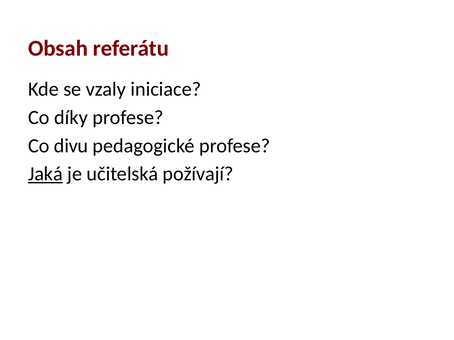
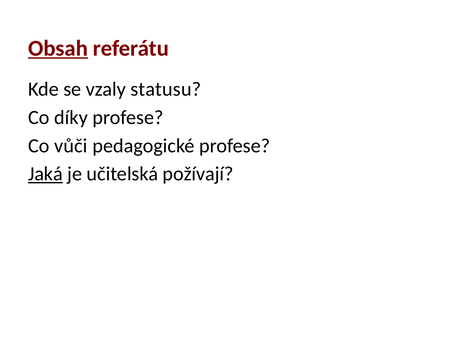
Obsah underline: none -> present (58, 48)
iniciace: iniciace -> statusu (166, 89)
divu: divu -> vůči (71, 146)
